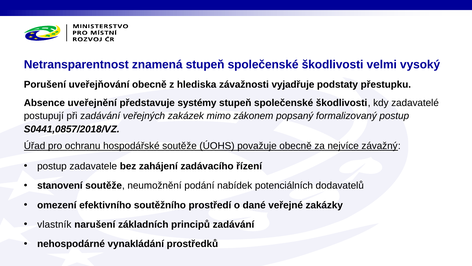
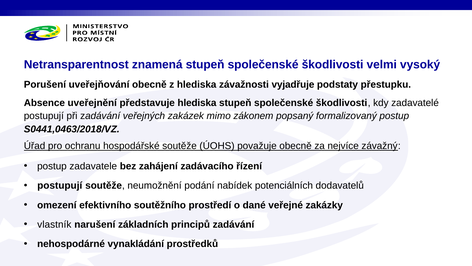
představuje systémy: systémy -> hlediska (197, 103)
S0441,0857/2018/VZ: S0441,0857/2018/VZ -> S0441,0463/2018/VZ (72, 129)
stanovení: stanovení -> postupují (60, 185)
